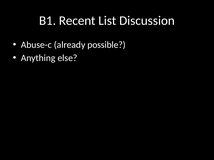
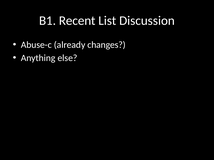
possible: possible -> changes (107, 45)
